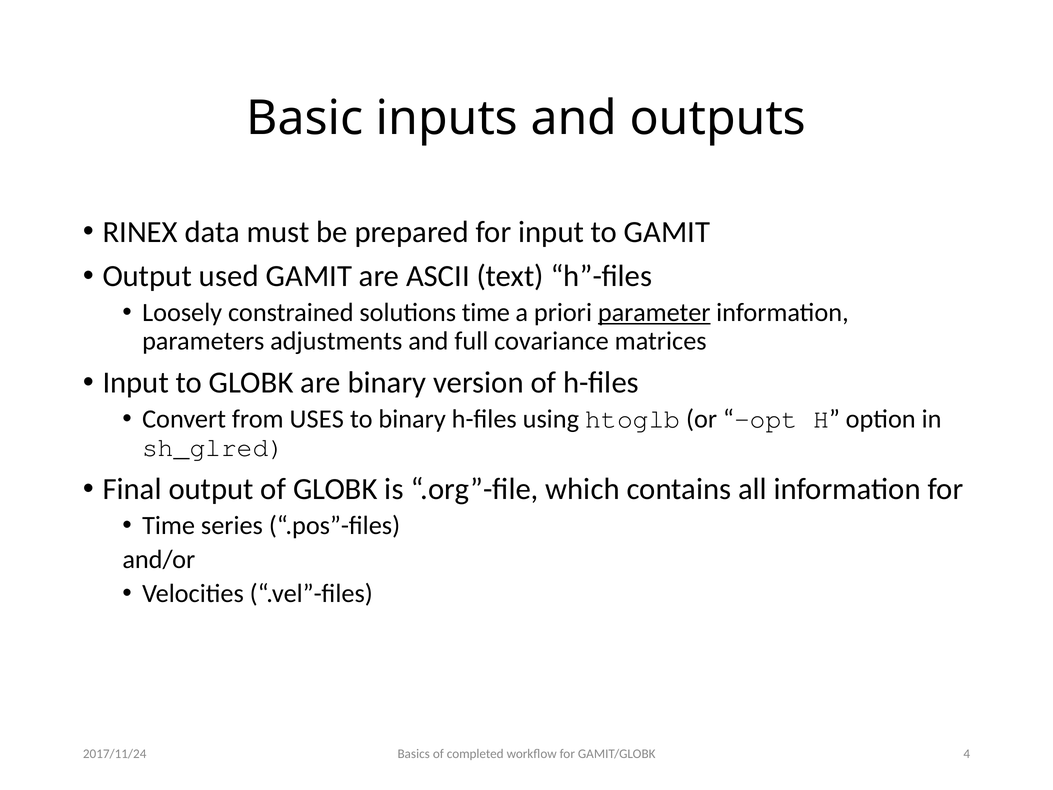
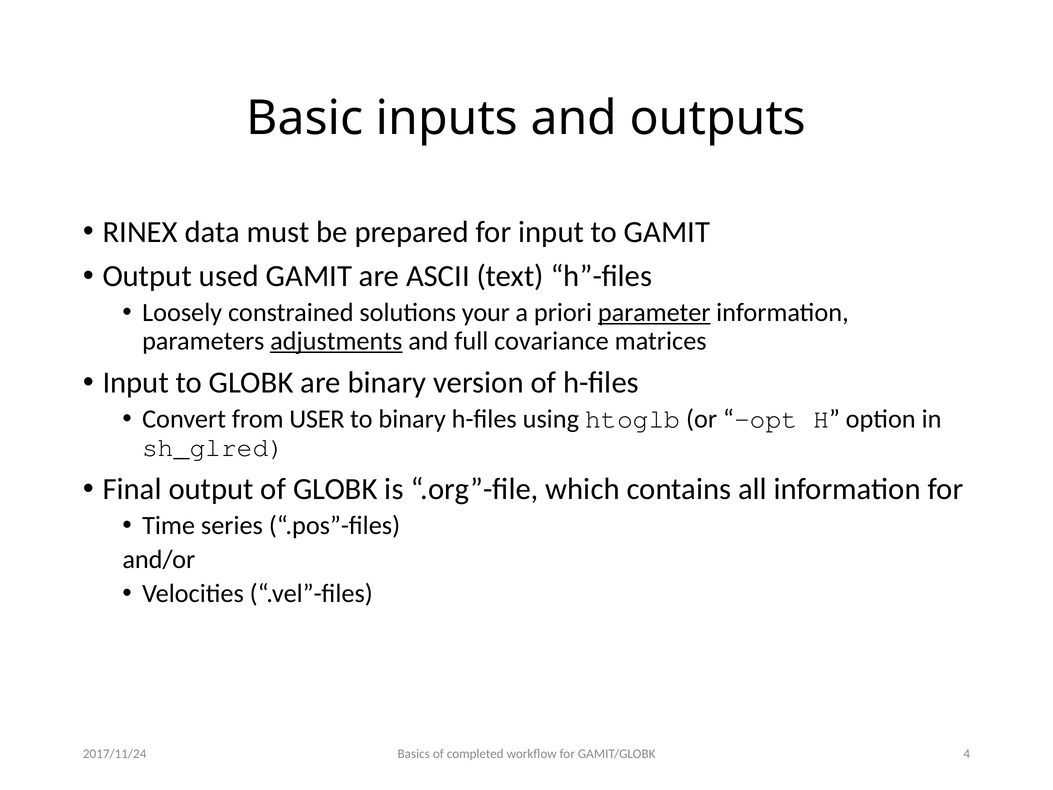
solutions time: time -> your (486, 312)
adjustments underline: none -> present (336, 341)
USES: USES -> USER (317, 419)
